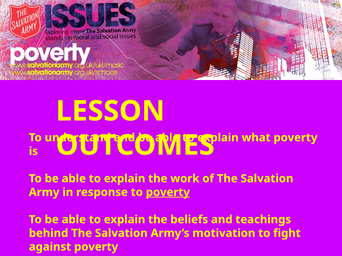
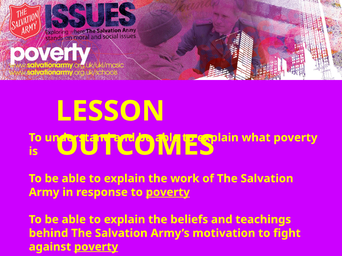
poverty underline: none -> present (96, 247)
